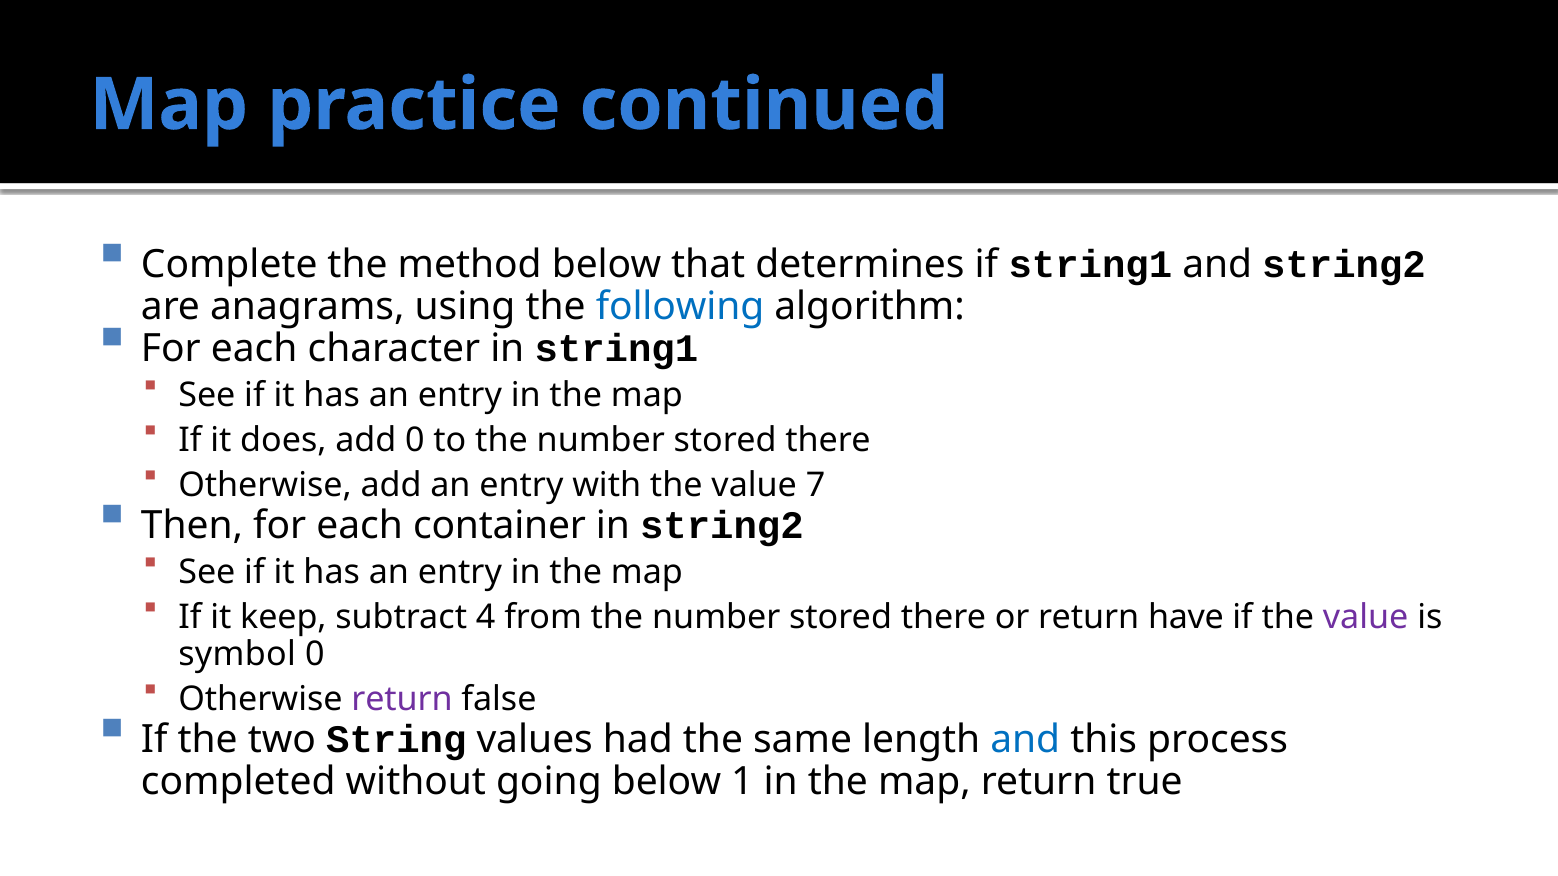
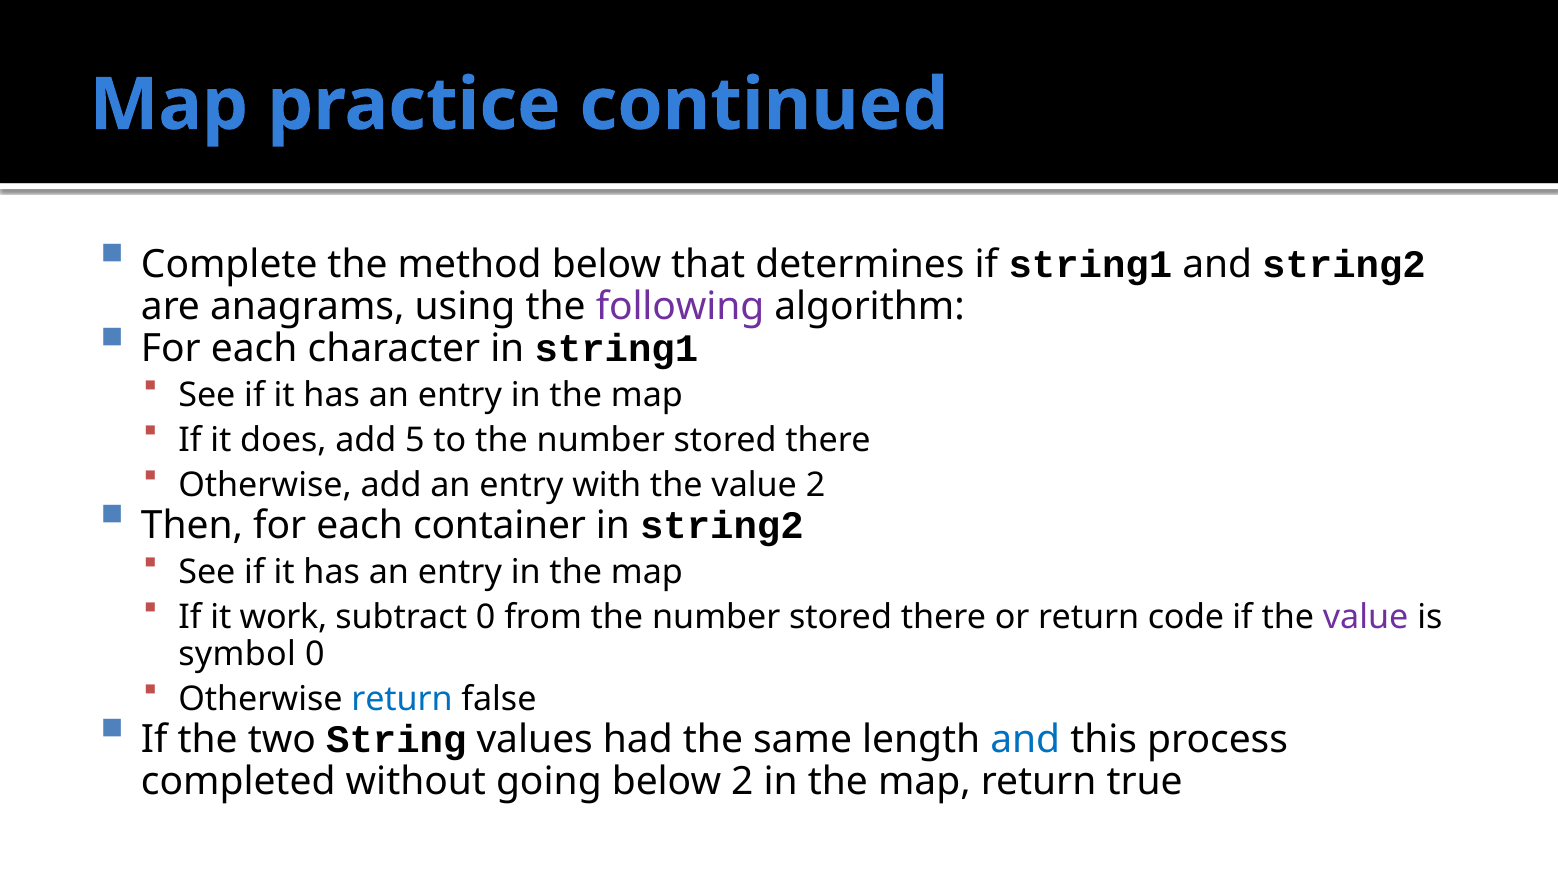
following colour: blue -> purple (680, 307)
add 0: 0 -> 5 (415, 441)
value 7: 7 -> 2 (816, 486)
keep: keep -> work (283, 618)
subtract 4: 4 -> 0 (486, 618)
have: have -> code (1186, 618)
return colour: purple -> blue (402, 700)
below 1: 1 -> 2 (742, 782)
